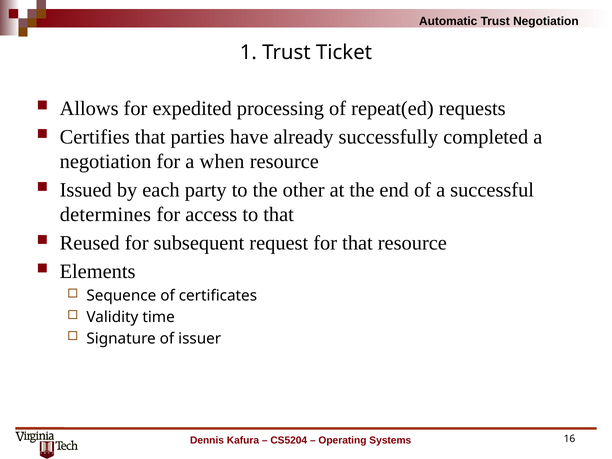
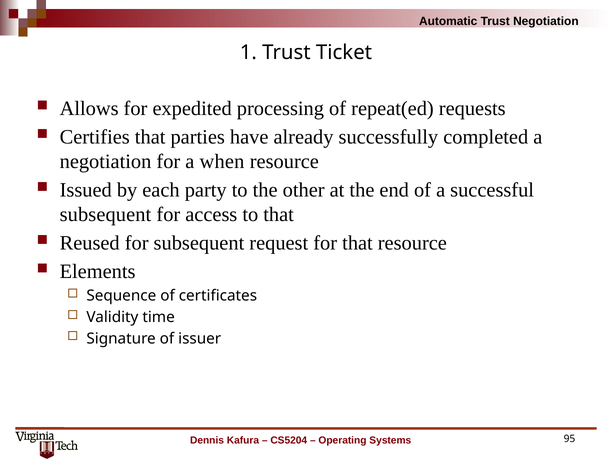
determines: determines -> subsequent (105, 215)
16: 16 -> 95 (569, 439)
